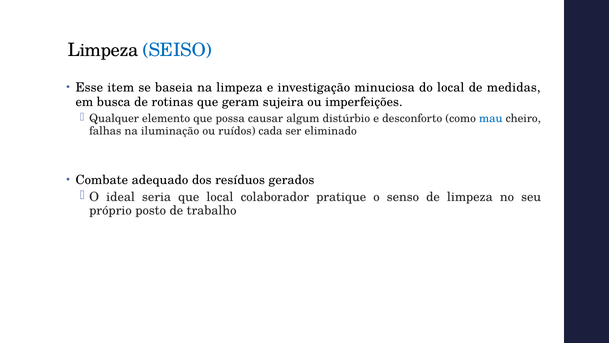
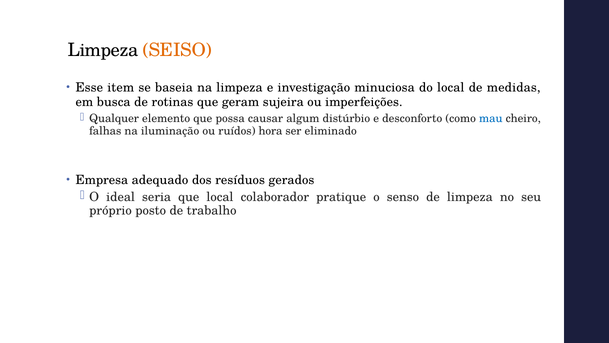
SEISO colour: blue -> orange (177, 50)
cada: cada -> hora (270, 131)
Combate: Combate -> Empresa (102, 180)
